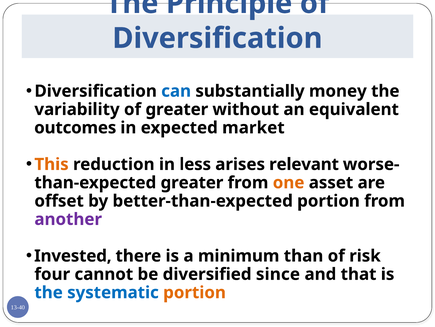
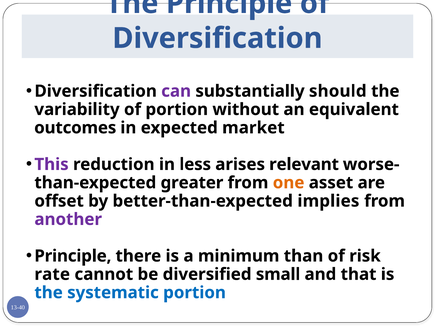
can colour: blue -> purple (176, 91)
money: money -> should (338, 91)
of greater: greater -> portion (177, 109)
This colour: orange -> purple (52, 164)
better-than-expected portion: portion -> implies (328, 201)
Invested: Invested -> Principle (73, 255)
four: four -> rate (52, 274)
since: since -> small (278, 274)
portion colour: orange -> blue (195, 292)
